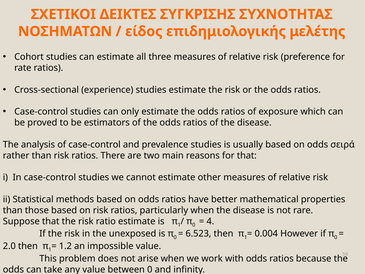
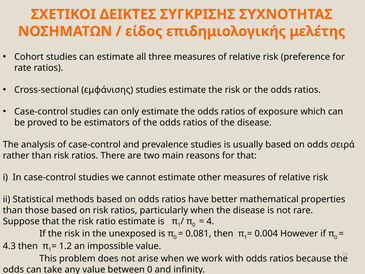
experience: experience -> εμφάνισης (107, 90)
6.523: 6.523 -> 0.081 (198, 234)
2.0: 2.0 -> 4.3 (9, 246)
